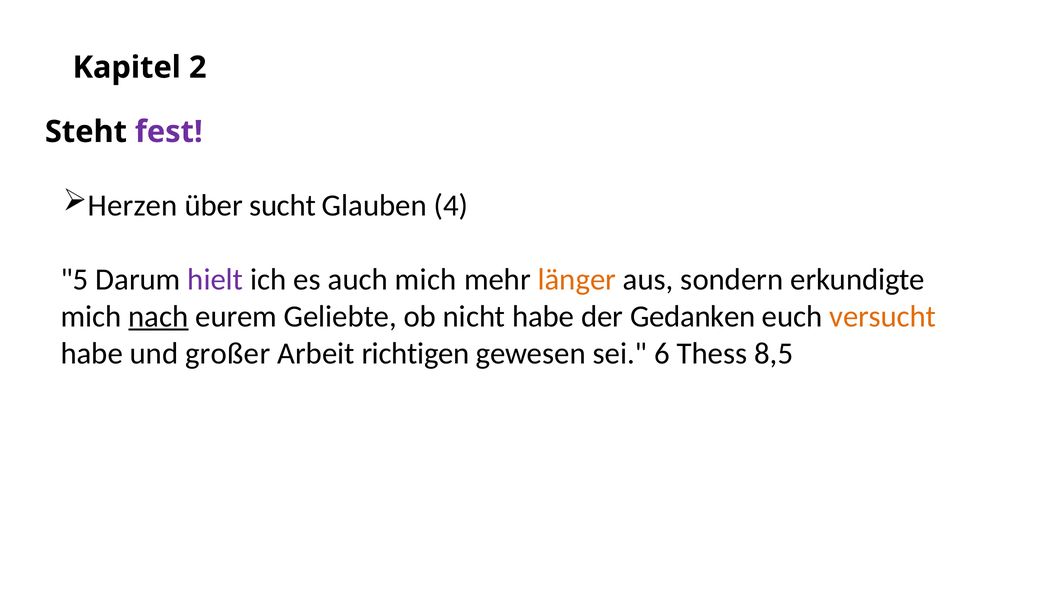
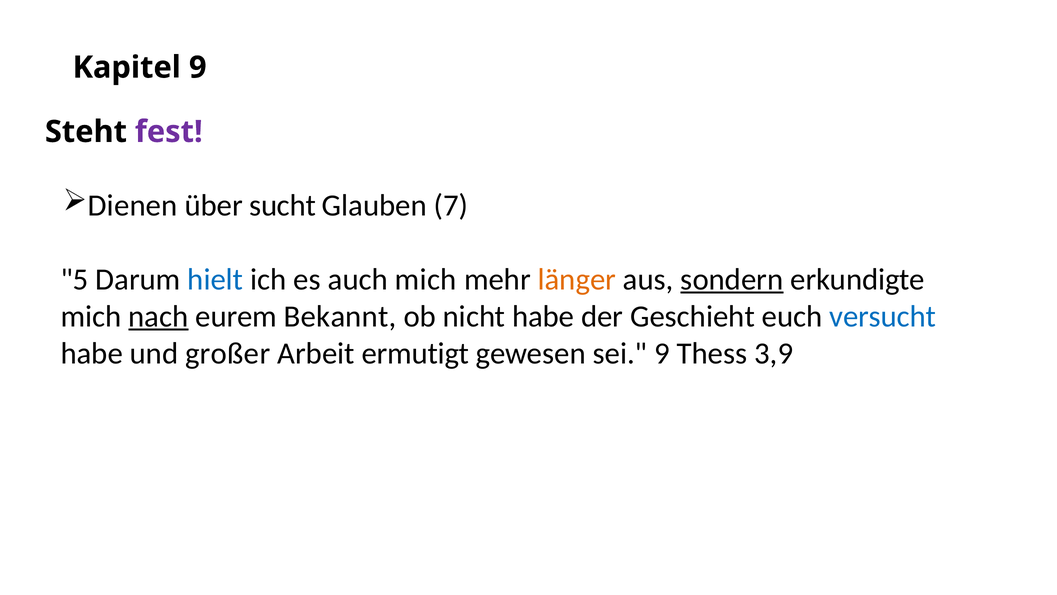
Kapitel 2: 2 -> 9 (198, 67)
Herzen: Herzen -> Dienen (133, 205)
4: 4 -> 7 (451, 205)
hielt colour: purple -> blue (215, 279)
sondern underline: none -> present (732, 279)
Geliebte: Geliebte -> Bekannt (340, 316)
Gedanken: Gedanken -> Geschieht (693, 316)
versucht colour: orange -> blue (883, 316)
richtigen: richtigen -> ermutigt (415, 353)
sei 6: 6 -> 9 (662, 353)
8,5: 8,5 -> 3,9 (774, 353)
